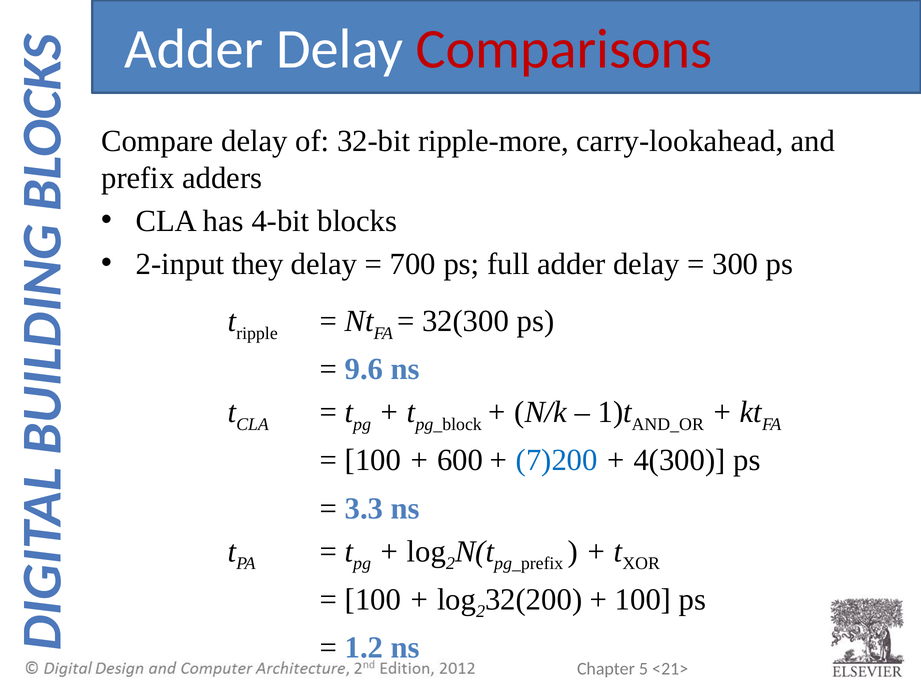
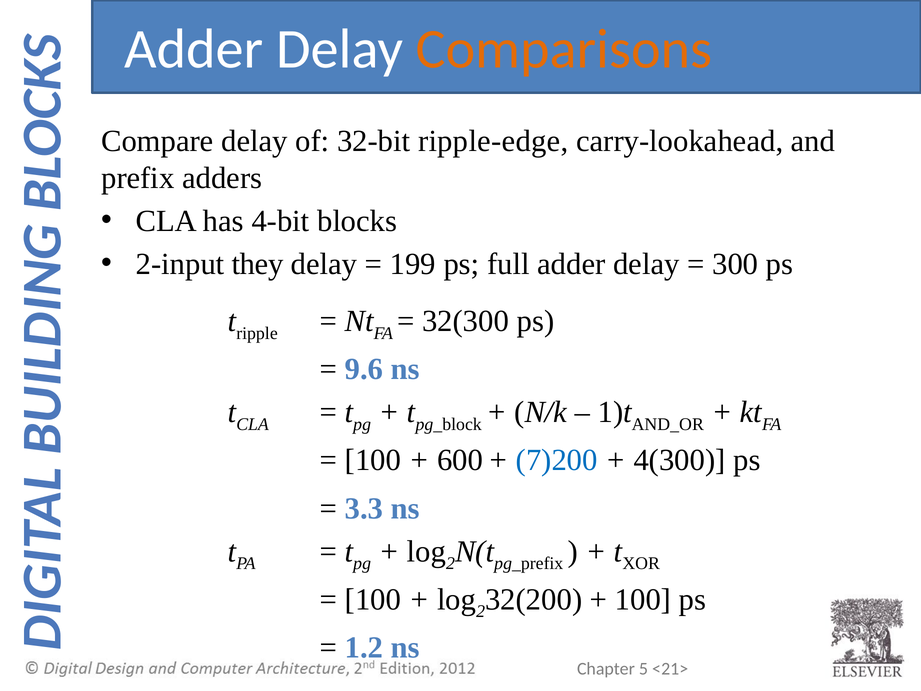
Comparisons colour: red -> orange (564, 49)
ripple-more: ripple-more -> ripple-edge (493, 141)
700: 700 -> 199 (413, 264)
